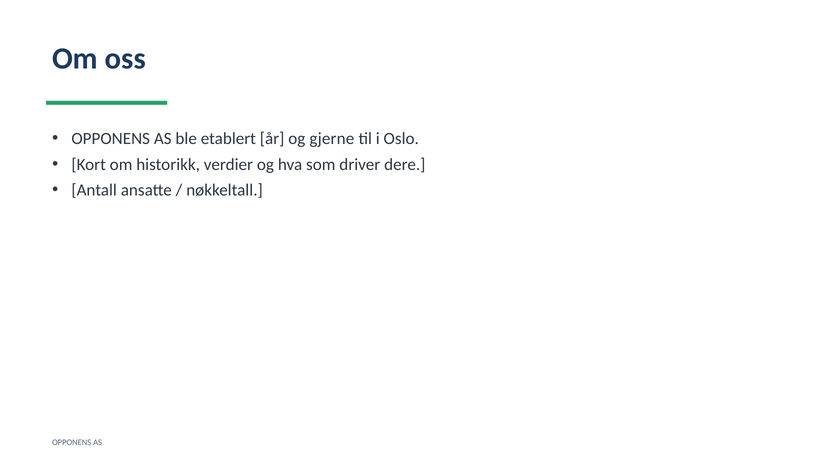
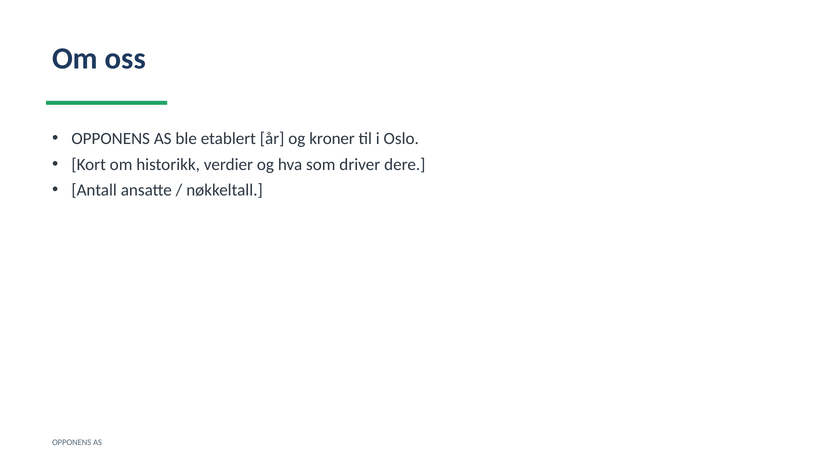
gjerne: gjerne -> kroner (332, 139)
